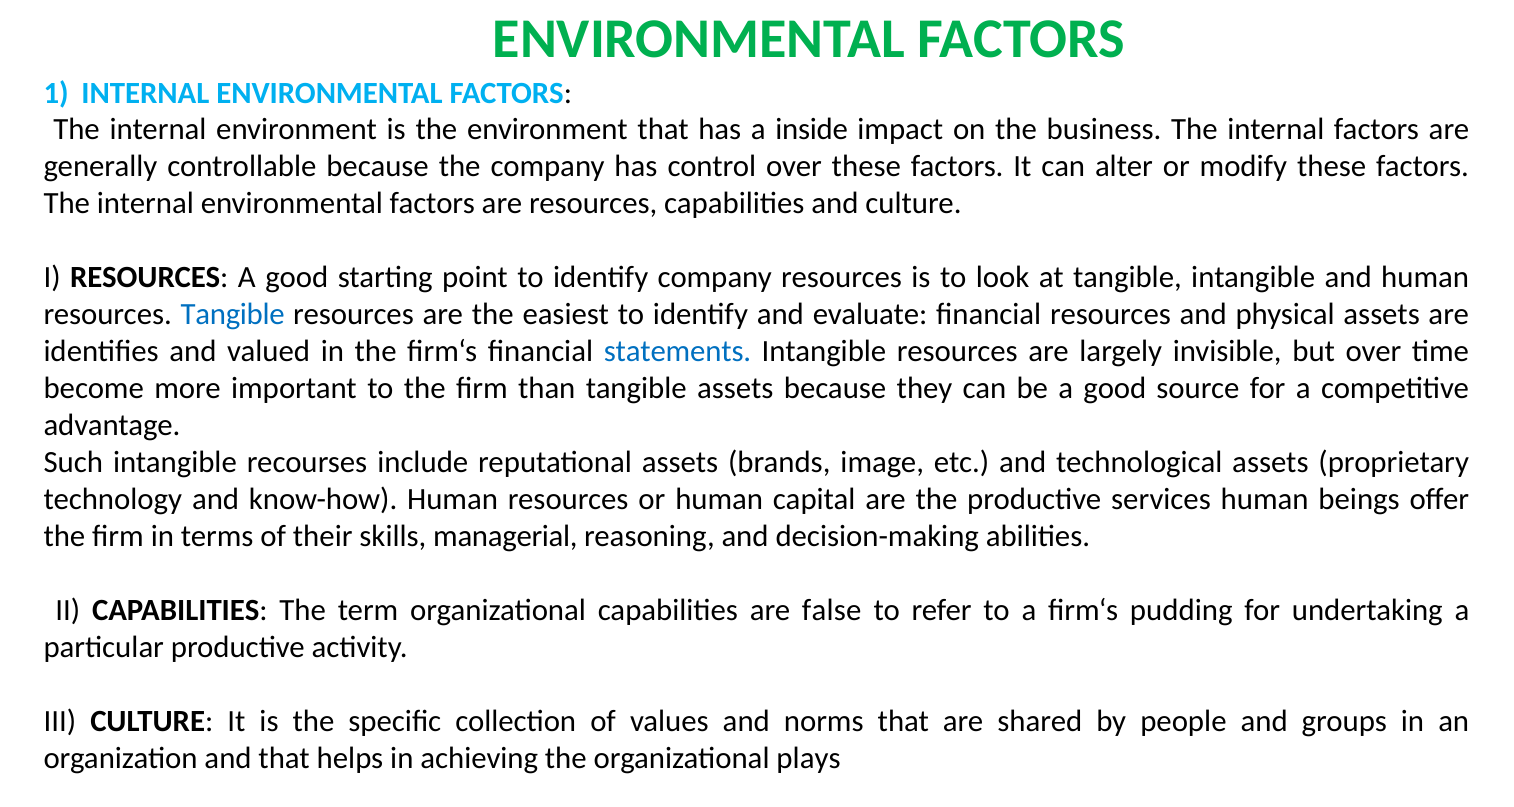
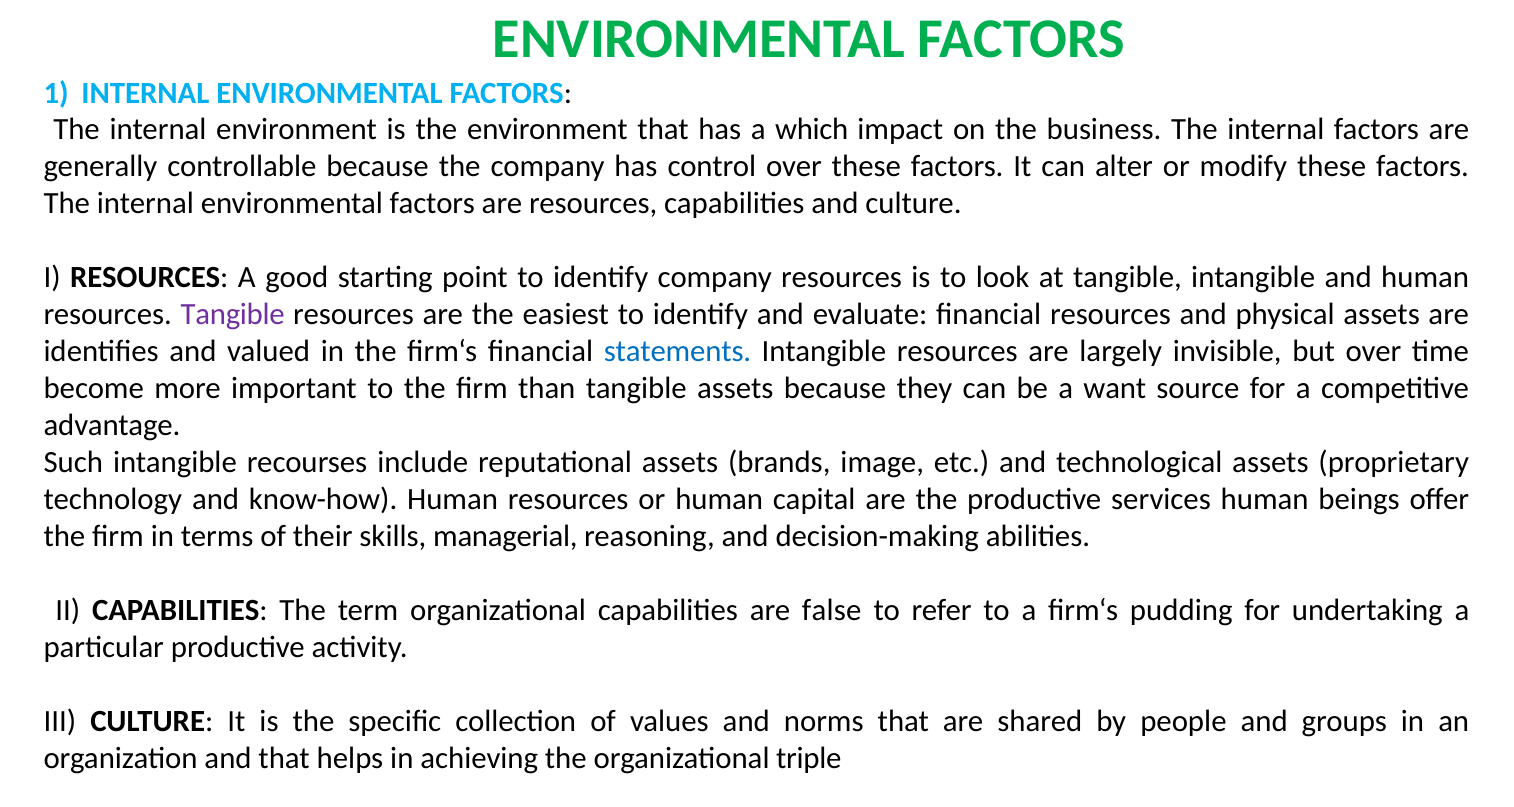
inside: inside -> which (812, 130)
Tangible colour: blue -> purple (233, 315)
be a good: good -> want (1115, 389)
plays: plays -> triple (809, 759)
